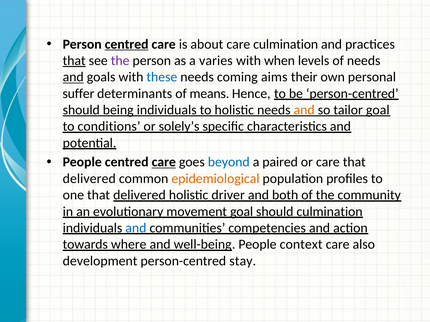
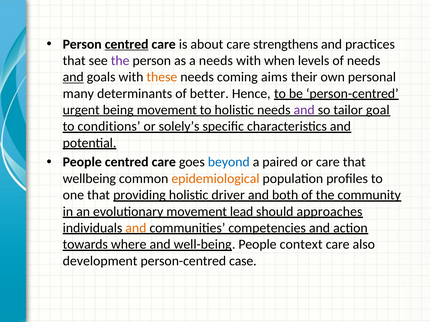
care culmination: culmination -> strengthens (286, 44)
that underline: present -> none (74, 61)
a varies: varies -> needs (216, 61)
these colour: blue -> orange (162, 77)
suffer: suffer -> many (78, 94)
means: means -> better (209, 94)
should: should -> urgent (81, 110)
being individuals: individuals -> movement (167, 110)
and colour: orange -> purple (304, 110)
care underline: present -> none (164, 162)
delivered: delivered -> wellbeing (89, 179)
one that delivered: delivered -> providing (139, 195)
movement goal: goal -> lead (242, 212)
should culmination: culmination -> approaches (329, 212)
and colour: blue -> orange (136, 228)
stay: stay -> case (243, 261)
